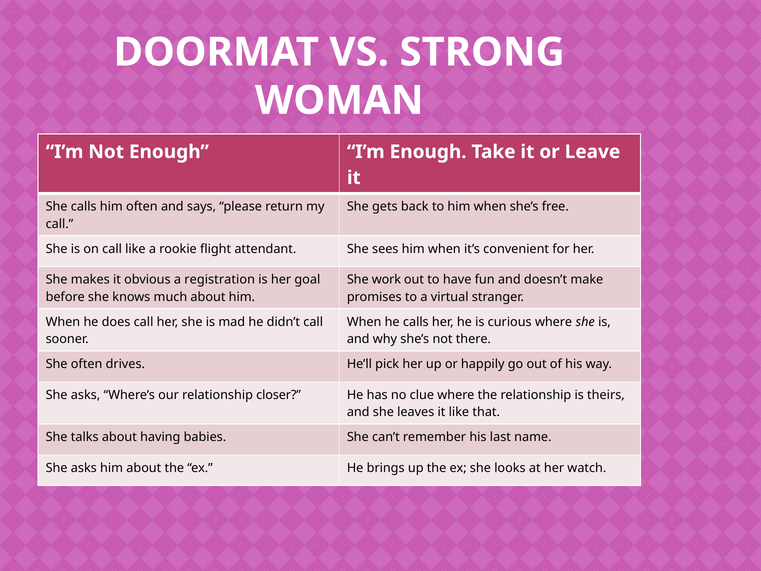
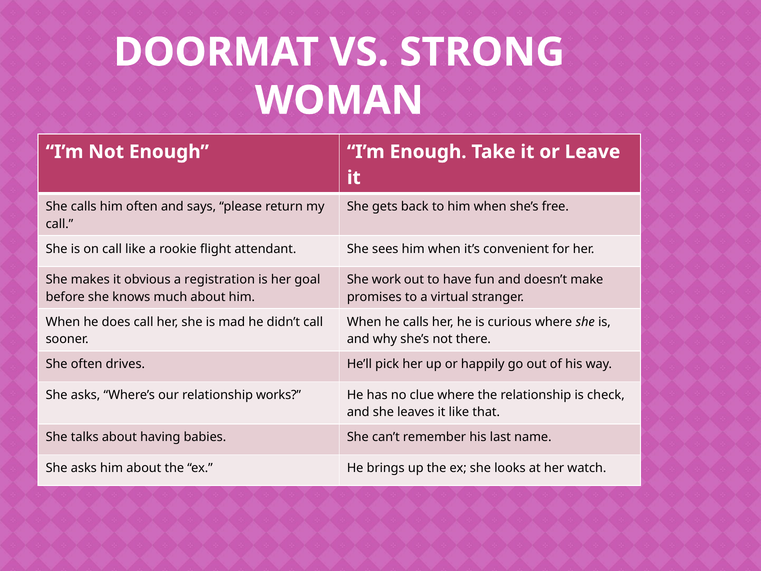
closer: closer -> works (279, 395)
theirs: theirs -> check (606, 395)
